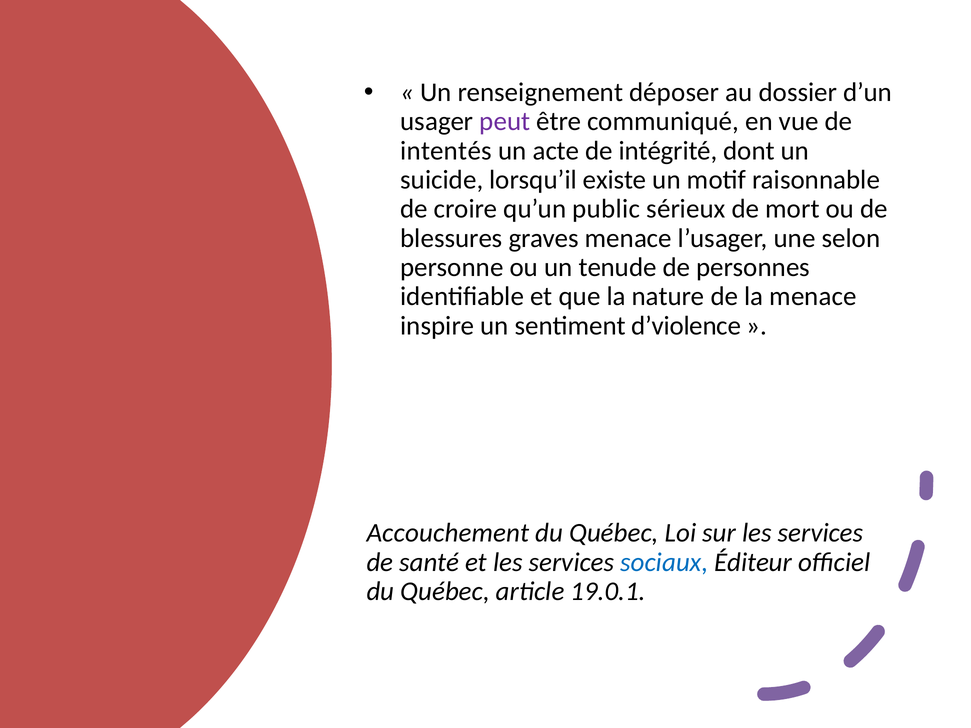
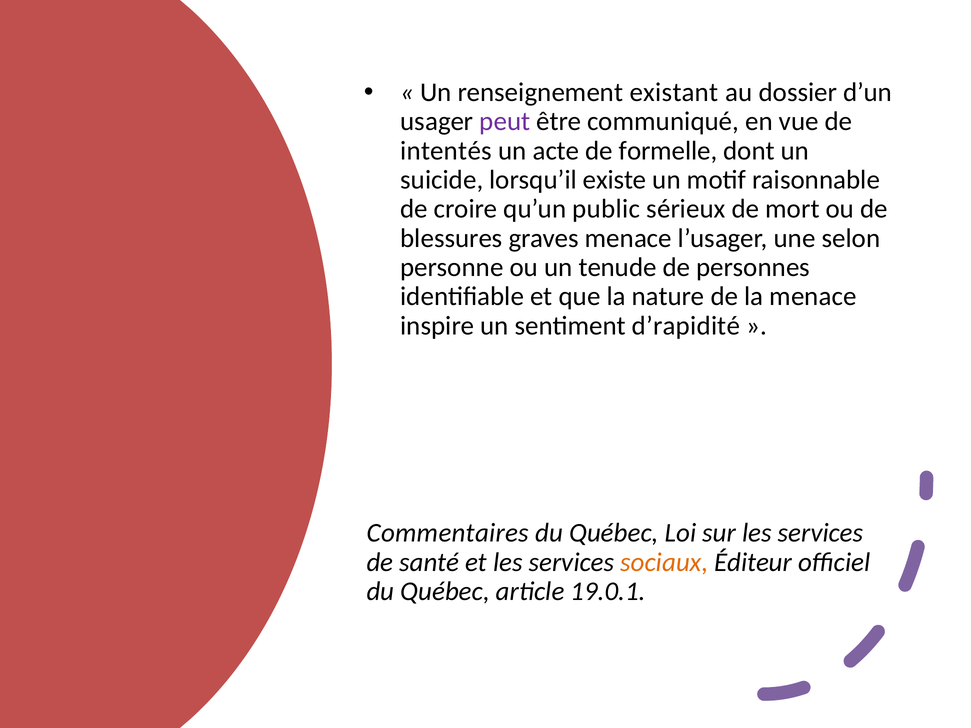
déposer: déposer -> existant (674, 92)
intégrité: intégrité -> formelle (668, 151)
d’violence: d’violence -> d’rapidité (686, 326)
Accouchement: Accouchement -> Commentaires (448, 533)
sociaux colour: blue -> orange (664, 562)
